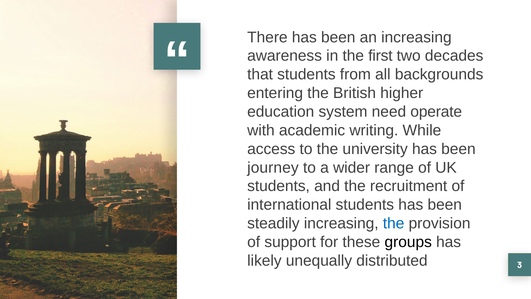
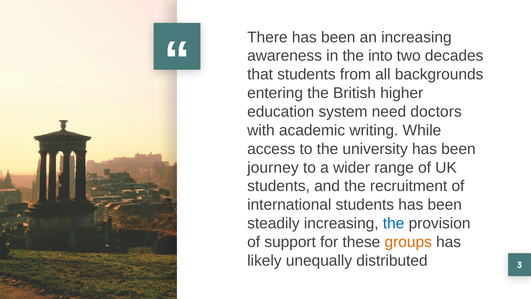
first: first -> into (380, 56)
operate: operate -> doctors (436, 112)
groups colour: black -> orange (408, 242)
